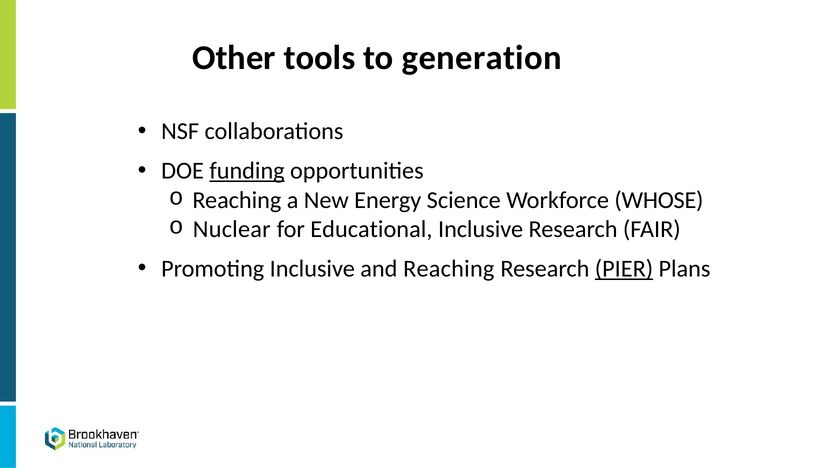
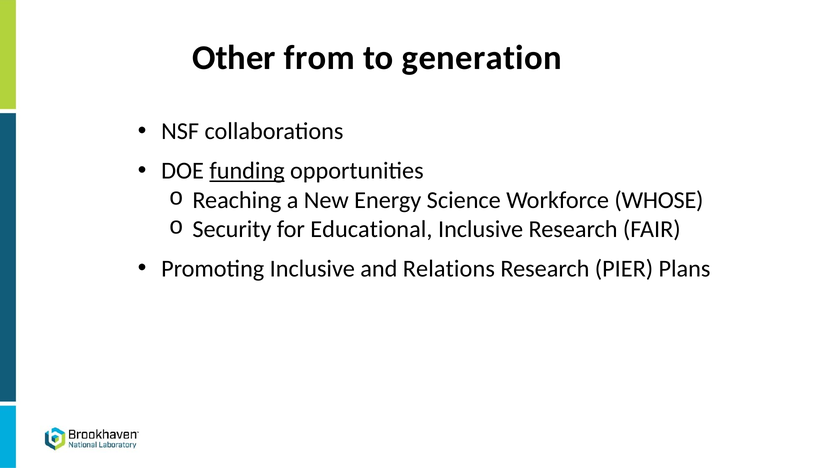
tools: tools -> from (319, 58)
Nuclear: Nuclear -> Security (232, 229)
and Reaching: Reaching -> Relations (449, 269)
PIER underline: present -> none (624, 269)
